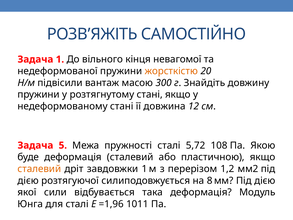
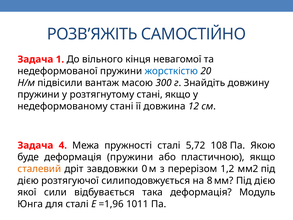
жорсткістю colour: orange -> blue (171, 71)
5: 5 -> 4 (63, 145)
деформація сталевий: сталевий -> пружини (130, 157)
завдовжки 1: 1 -> 0 (145, 169)
